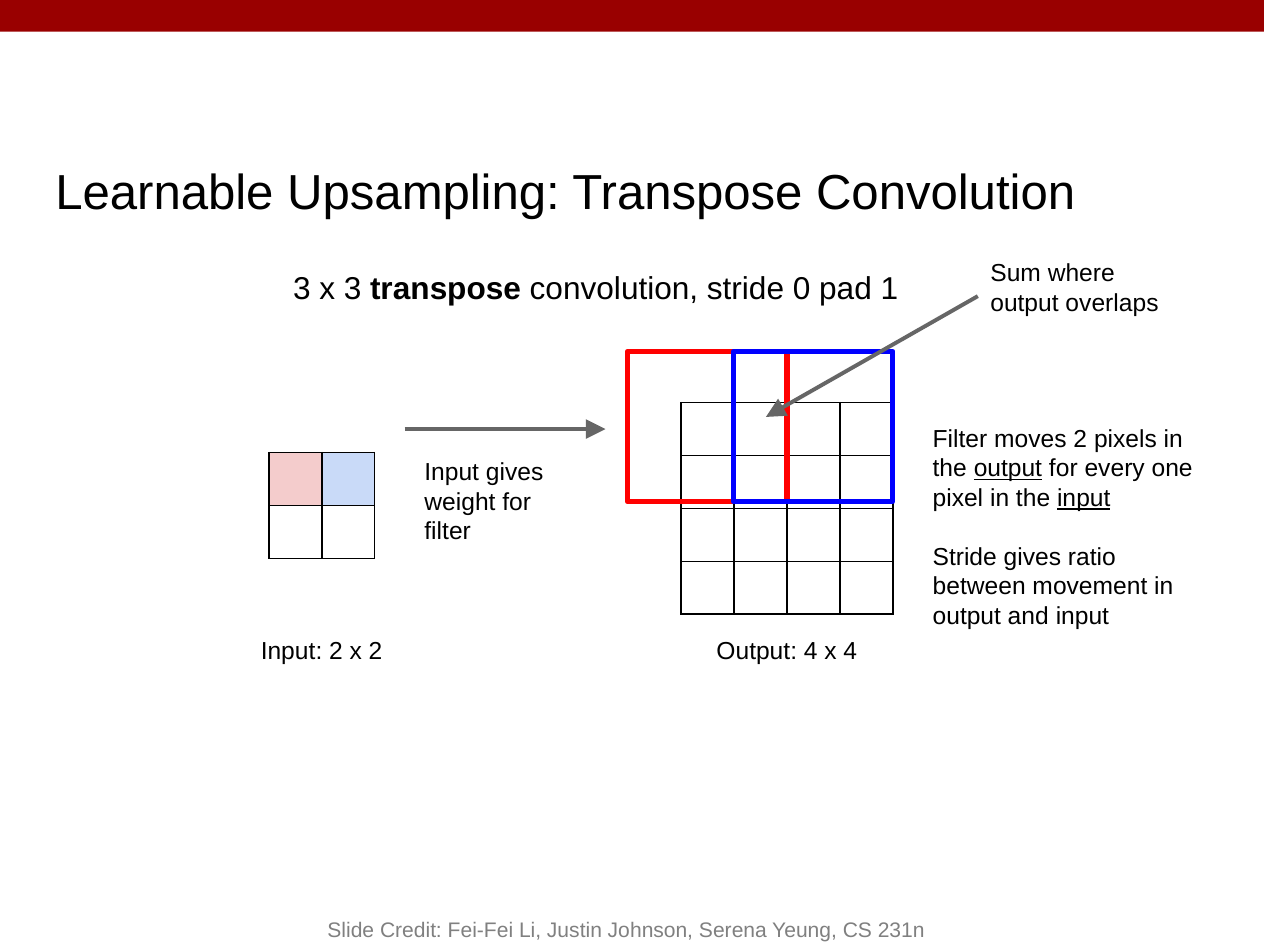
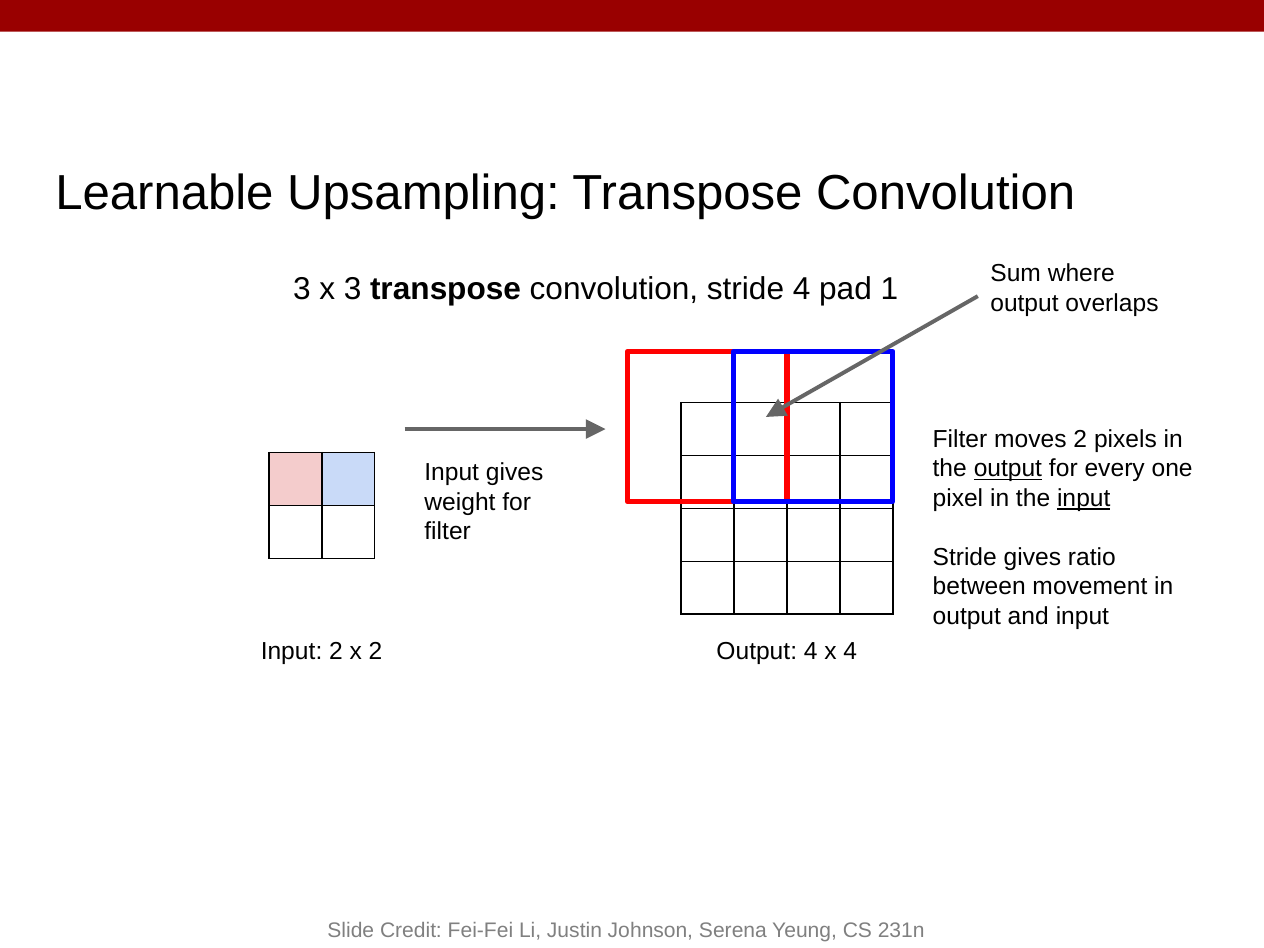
stride 0: 0 -> 4 (802, 289)
